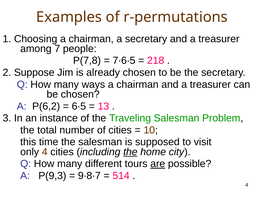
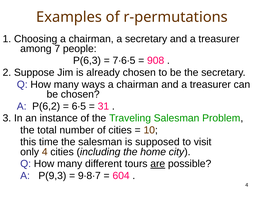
P(7,8: P(7,8 -> P(6,3 (87, 61)
218: 218 -> 908 (156, 61)
13: 13 -> 31 (103, 106)
the underline: present -> none (130, 152)
514: 514 -> 604 (121, 176)
